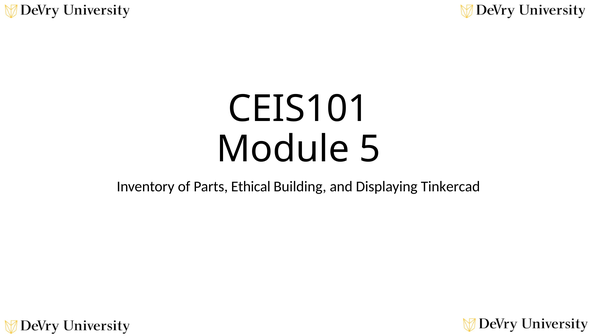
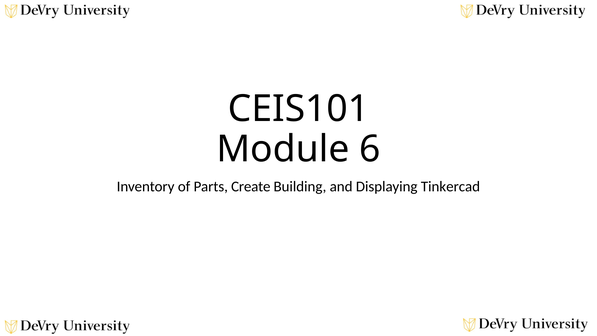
5: 5 -> 6 (370, 149)
Ethical: Ethical -> Create (251, 187)
